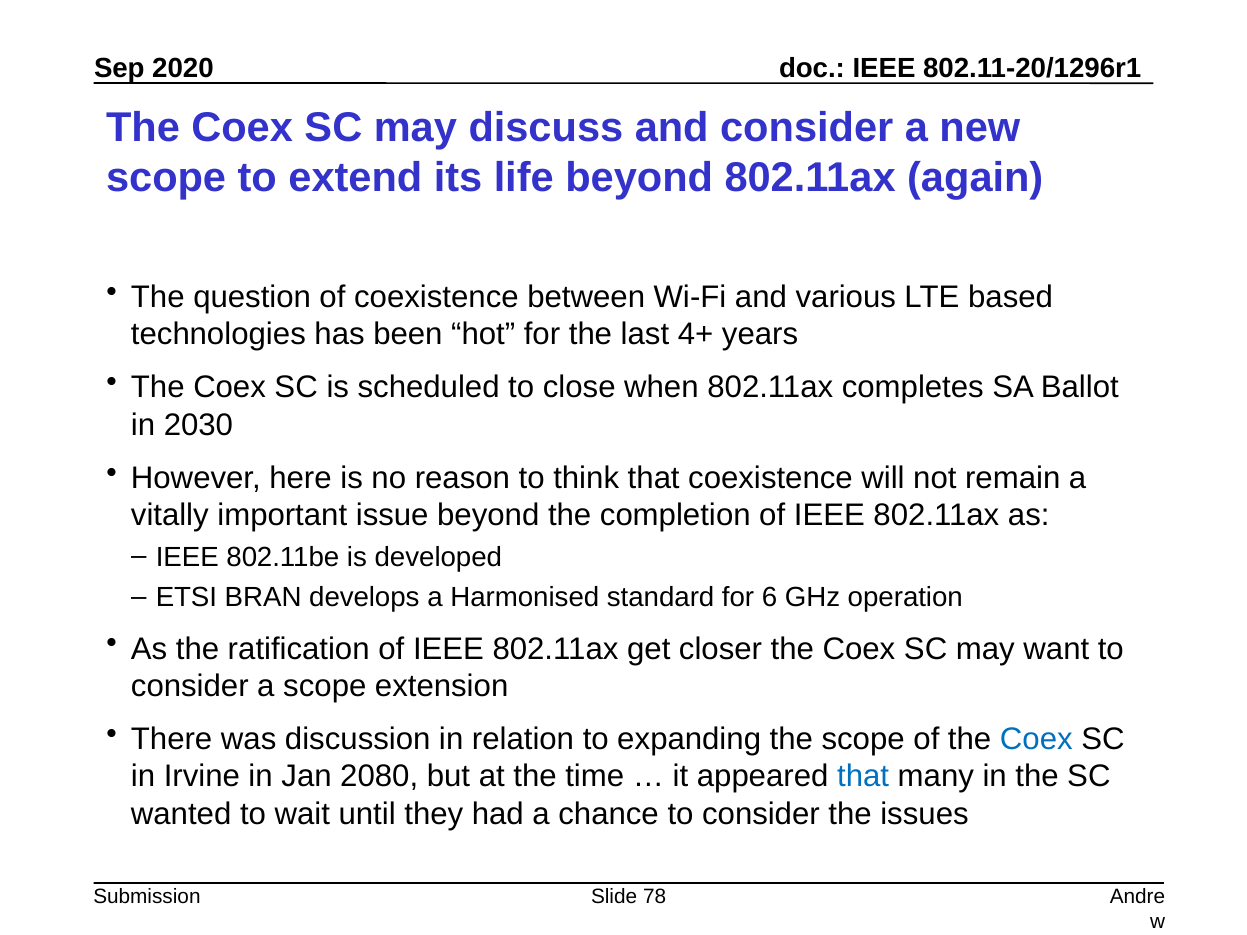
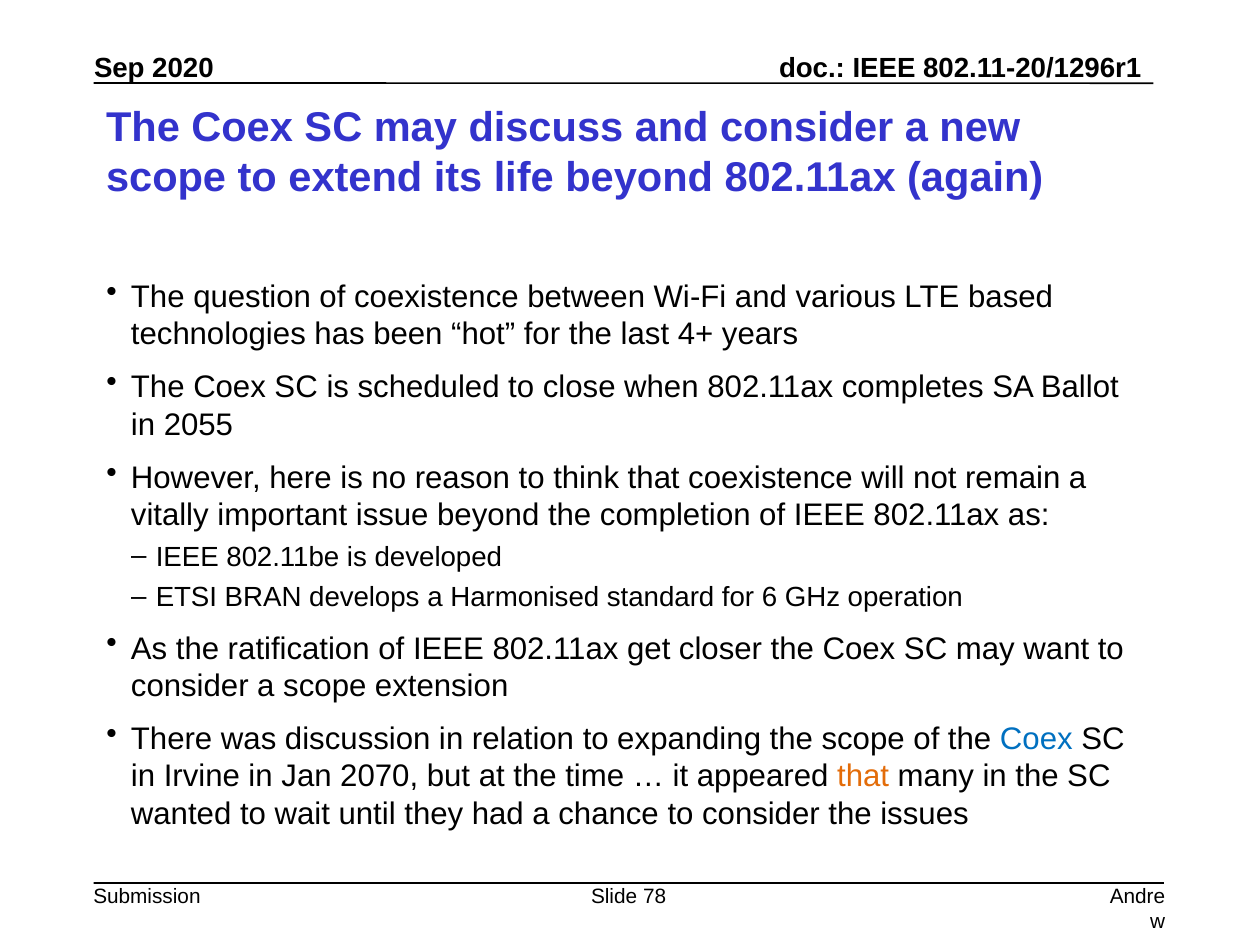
2030: 2030 -> 2055 (198, 425)
2080: 2080 -> 2070 (379, 777)
that colour: blue -> orange (863, 777)
